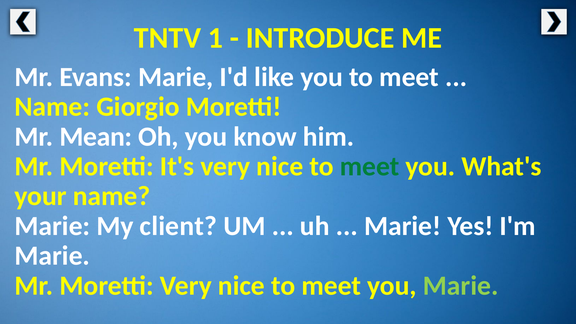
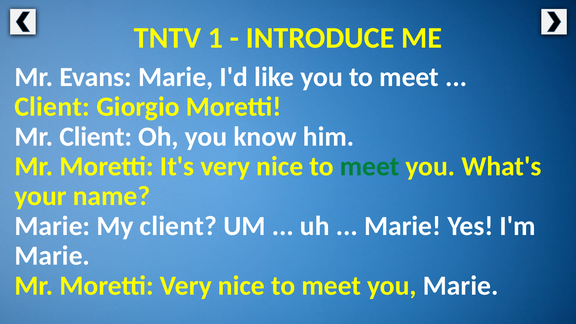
Name: Name -> Client (52, 107)
Mr Mean: Mean -> Client (96, 137)
Marie colour: light green -> white (461, 286)
